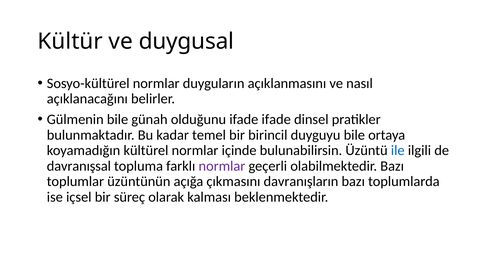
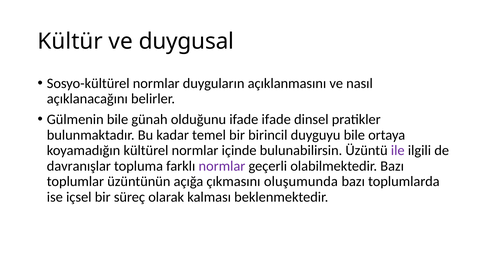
ile colour: blue -> purple (398, 151)
davranışsal: davranışsal -> davranışlar (79, 166)
davranışların: davranışların -> oluşumunda (301, 182)
